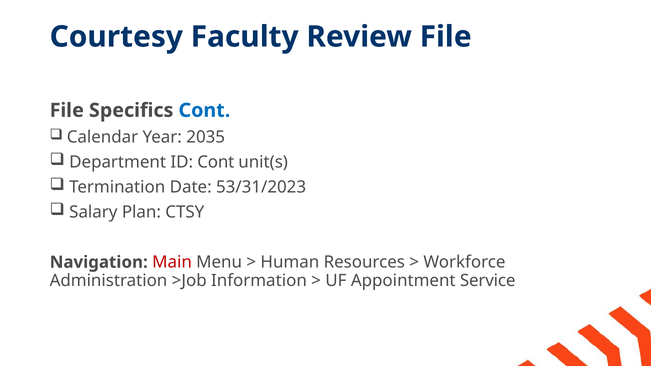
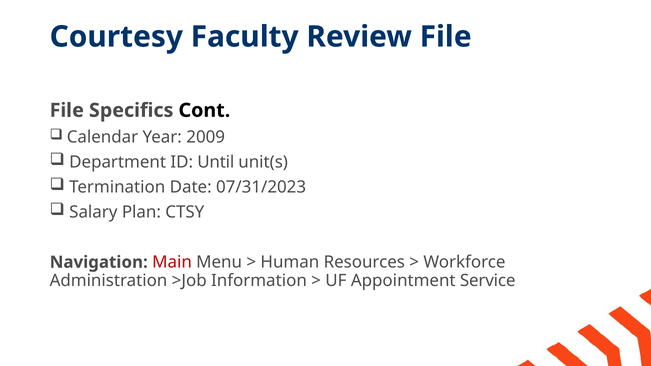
Cont colour: blue -> black (204, 110)
2035: 2035 -> 2009 (206, 137)
ID Cont: Cont -> Until (216, 162)
53/31/2023: 53/31/2023 -> 07/31/2023 (261, 187)
